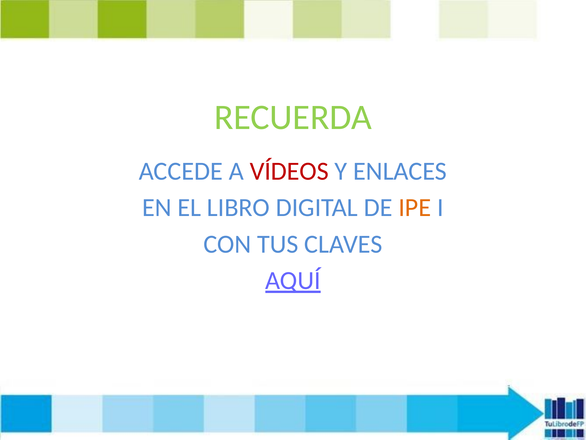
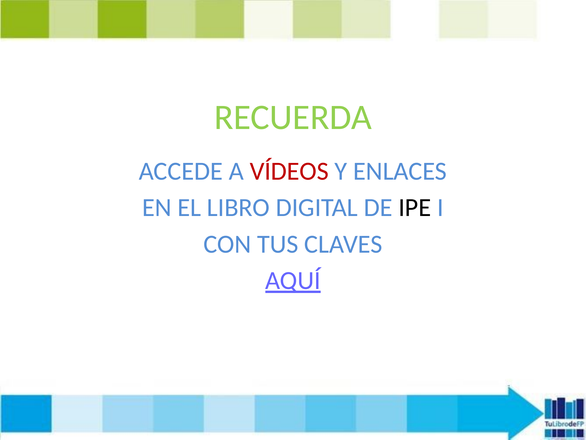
IPE colour: orange -> black (415, 207)
